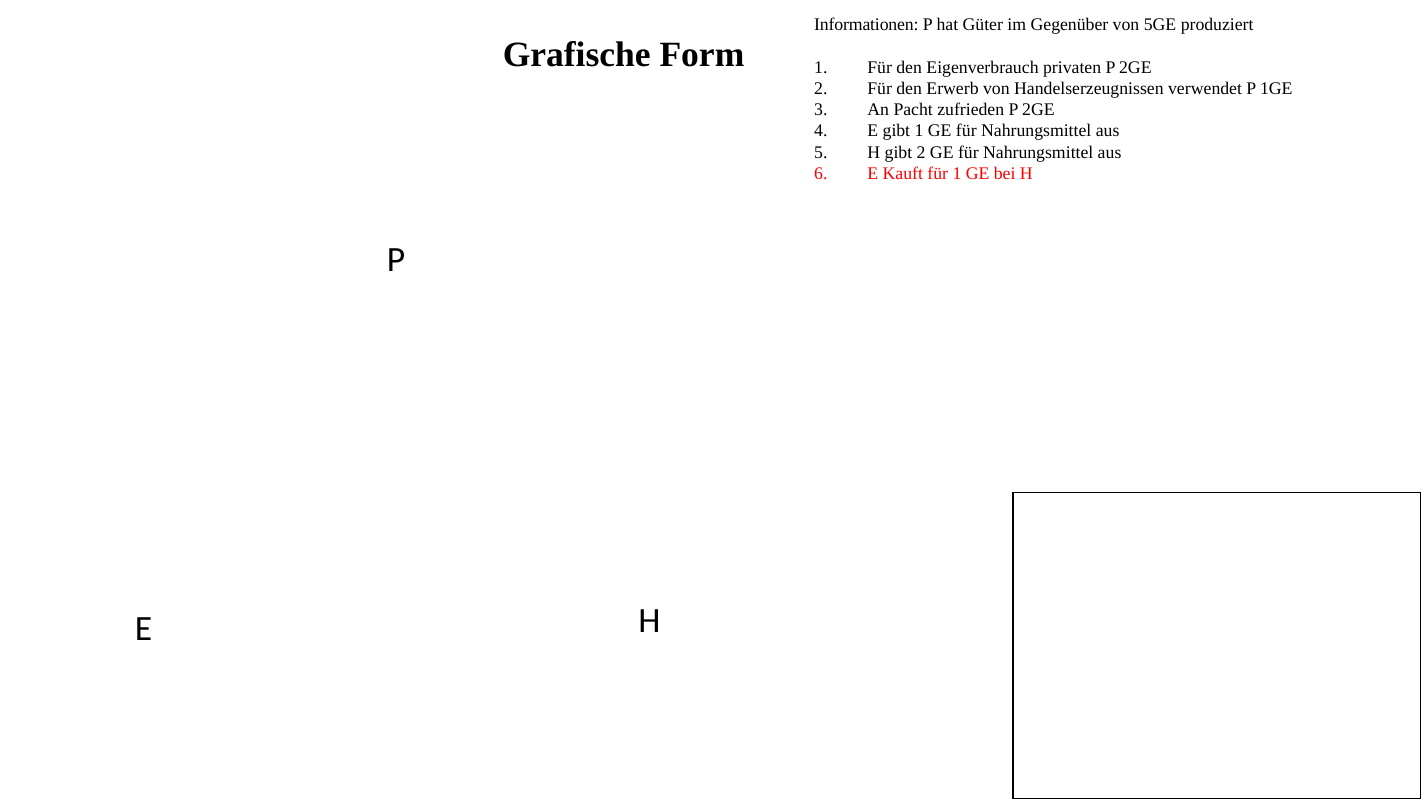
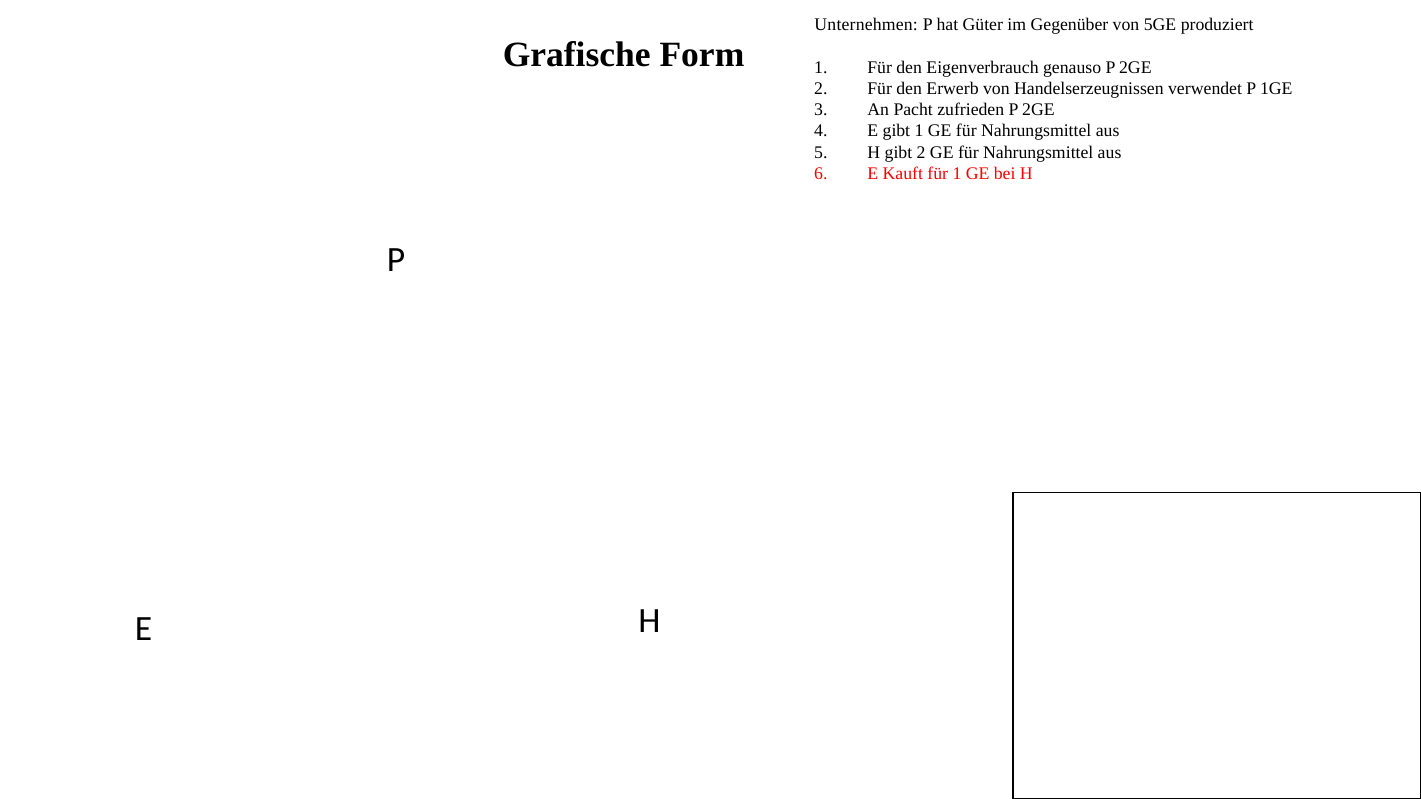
Informationen: Informationen -> Unternehmen (866, 25)
privaten: privaten -> genauso (1072, 67)
